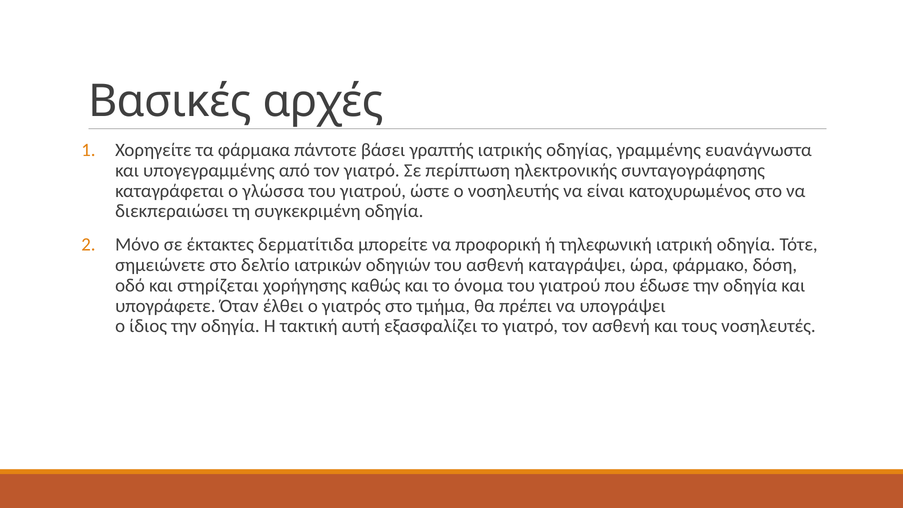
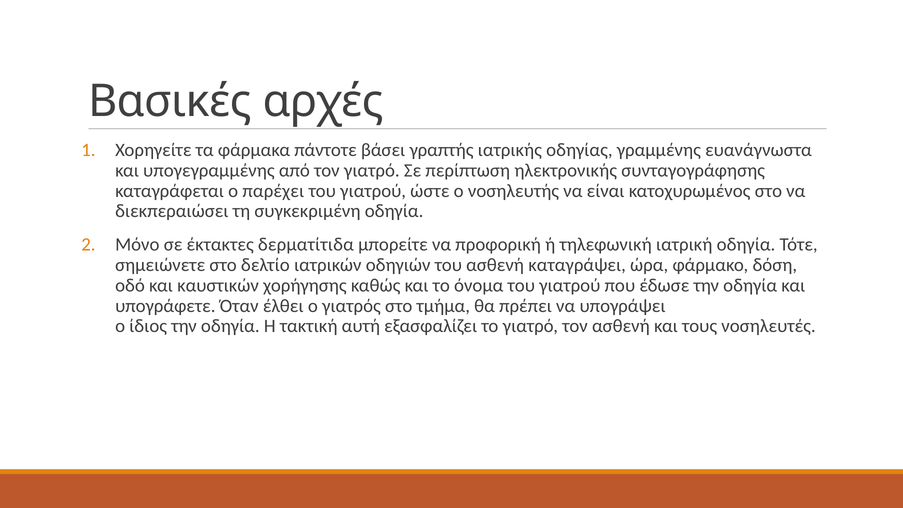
γλώσσα: γλώσσα -> παρέχει (273, 191)
στηρίζεται: στηρίζεται -> καυστικών (218, 285)
